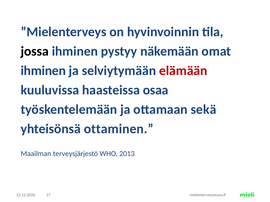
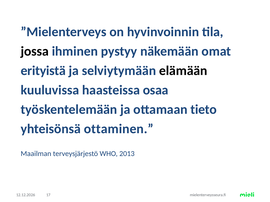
ihminen: ihminen -> erityistä (43, 71)
elämään colour: red -> black (183, 71)
sekä: sekä -> tieto (204, 110)
